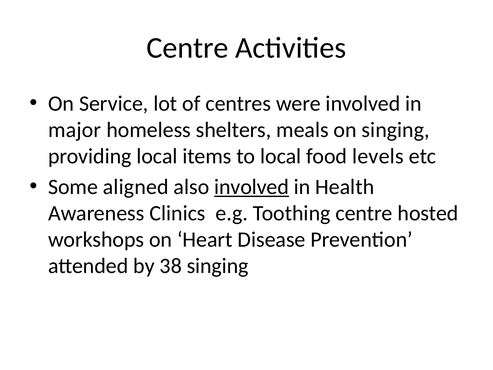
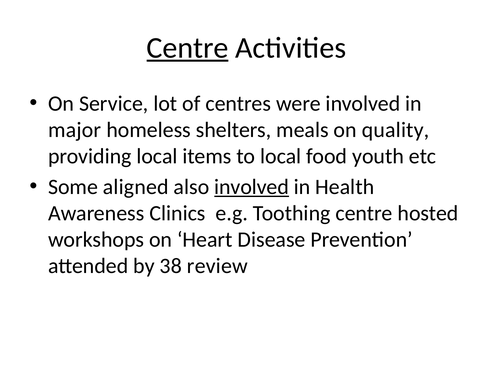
Centre underline: none -> present (188, 48)
on singing: singing -> quality (396, 130)
levels: levels -> youth (378, 156)
38 singing: singing -> review (217, 266)
